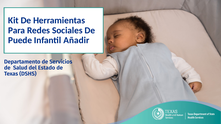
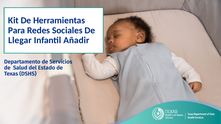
Puede: Puede -> Llegar (20, 40)
